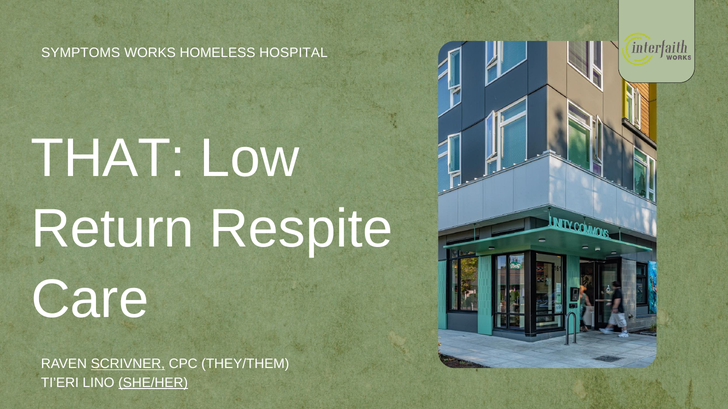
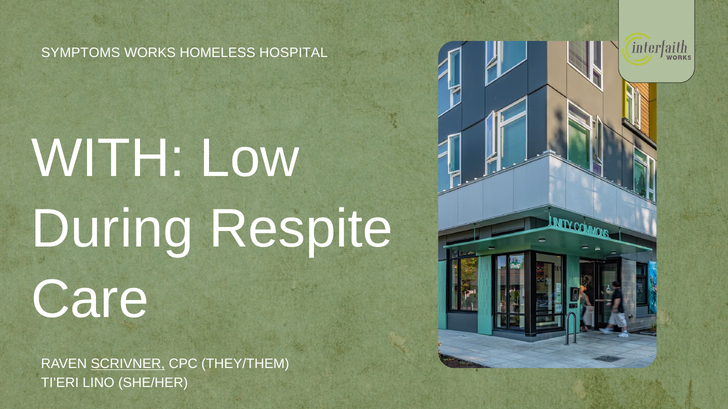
THAT: THAT -> WITH (108, 159)
Return: Return -> During (112, 229)
SHE/HER underline: present -> none (153, 383)
